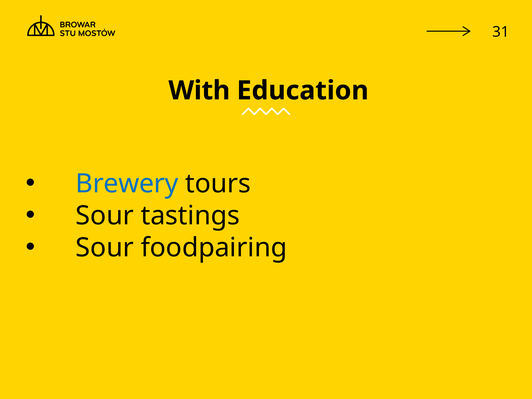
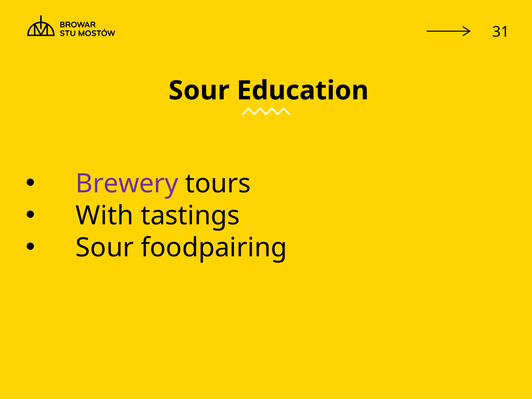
With: With -> Sour (199, 91)
Brewery colour: blue -> purple (127, 184)
Sour: Sour -> With (105, 216)
